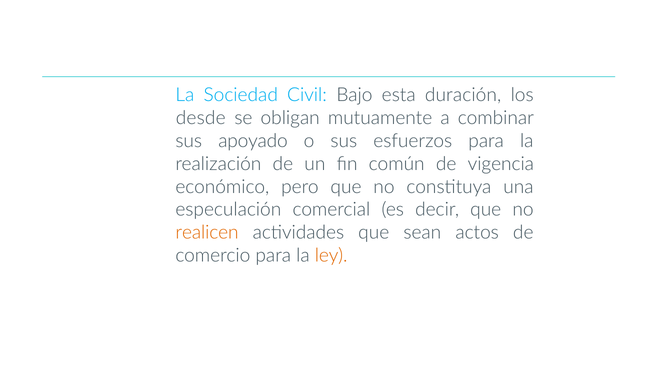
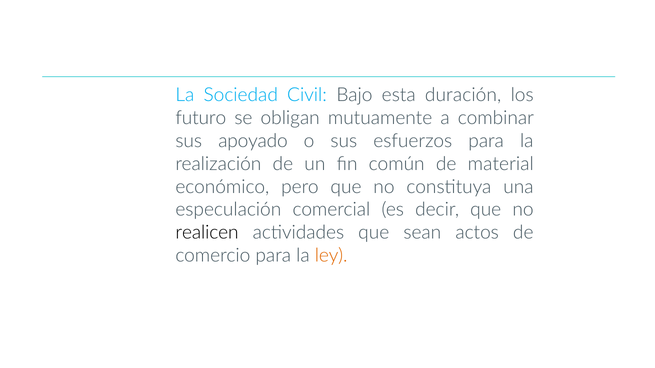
desde: desde -> futuro (201, 118)
vigencia: vigencia -> material (501, 164)
realicen colour: orange -> black (207, 233)
